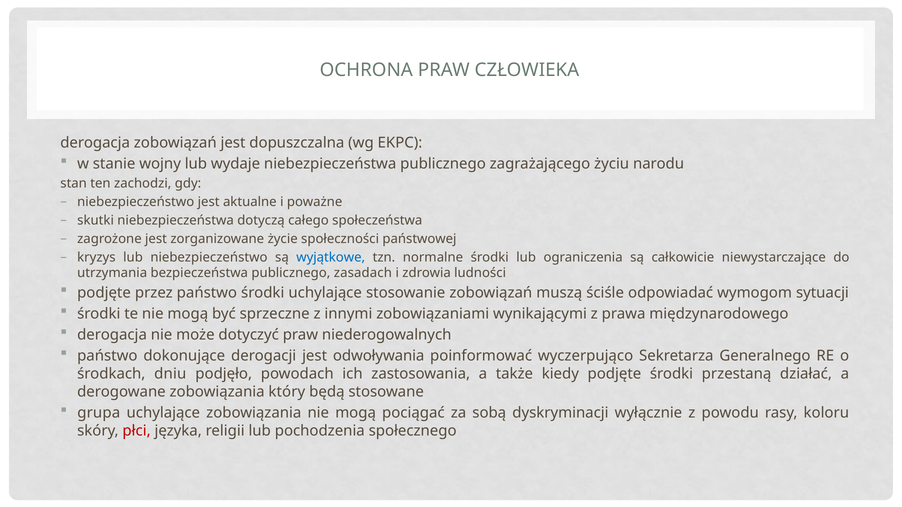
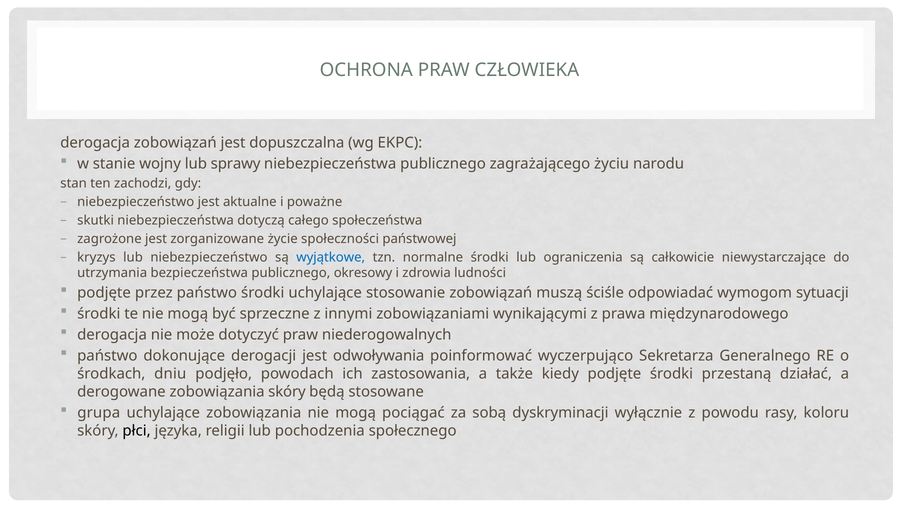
wydaje: wydaje -> sprawy (236, 164)
zasadach: zasadach -> okresowy (363, 273)
zobowiązania który: który -> skóry (287, 392)
płci colour: red -> black (137, 431)
